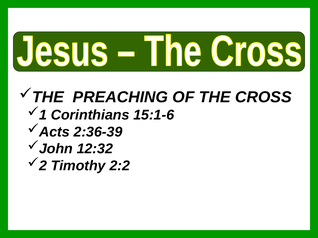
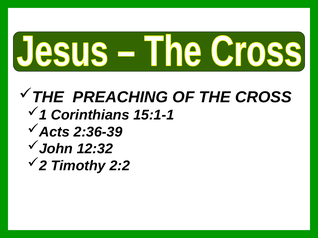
15:1-6: 15:1-6 -> 15:1-1 (154, 115)
